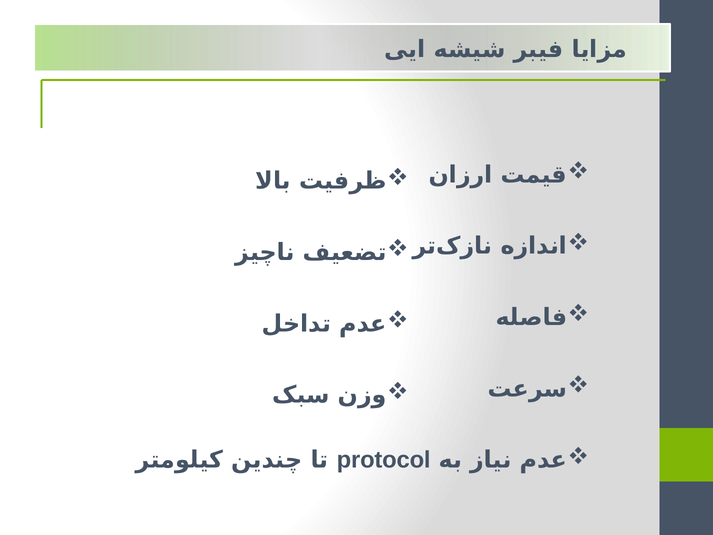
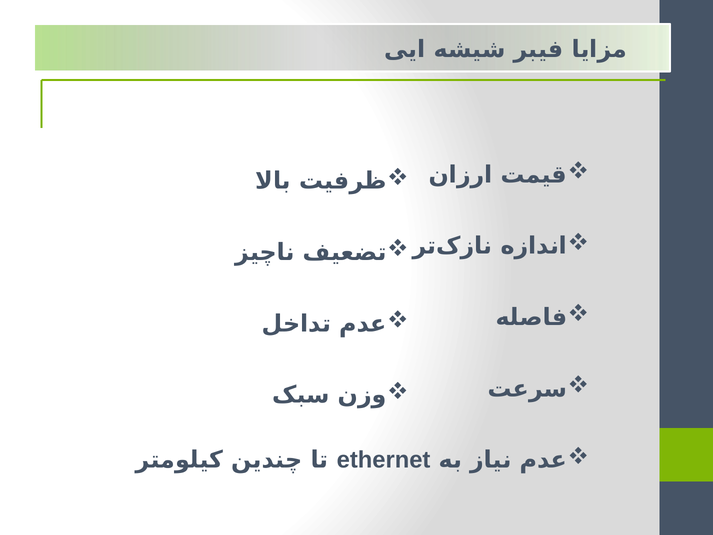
protocol: protocol -> ethernet (384, 460)
